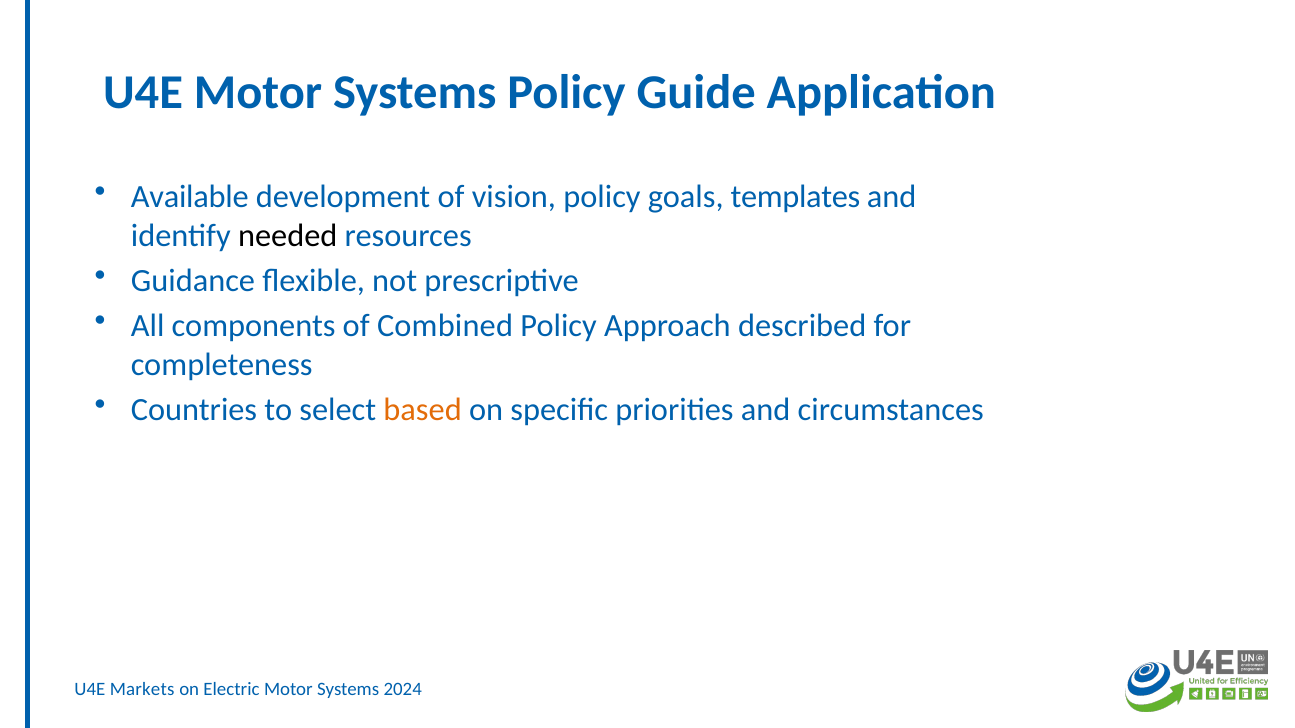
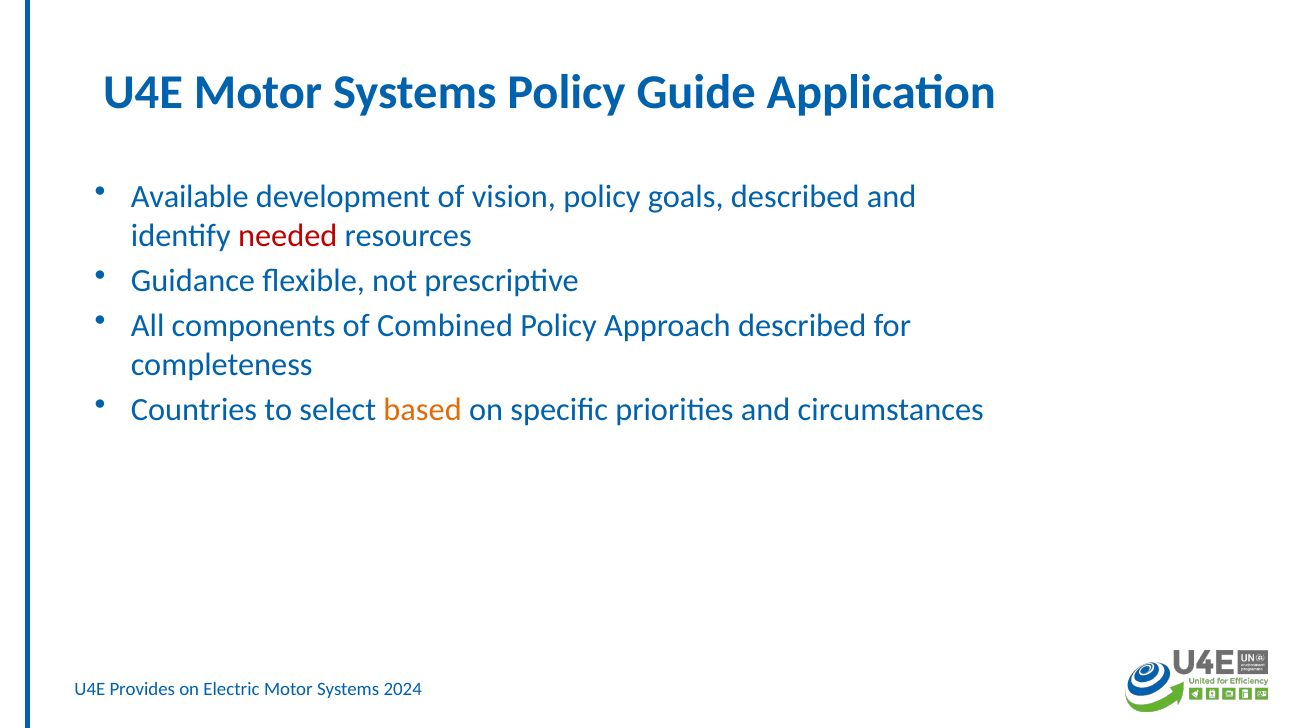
goals templates: templates -> described (795, 197)
needed colour: black -> red (288, 236)
Markets: Markets -> Provides (142, 690)
